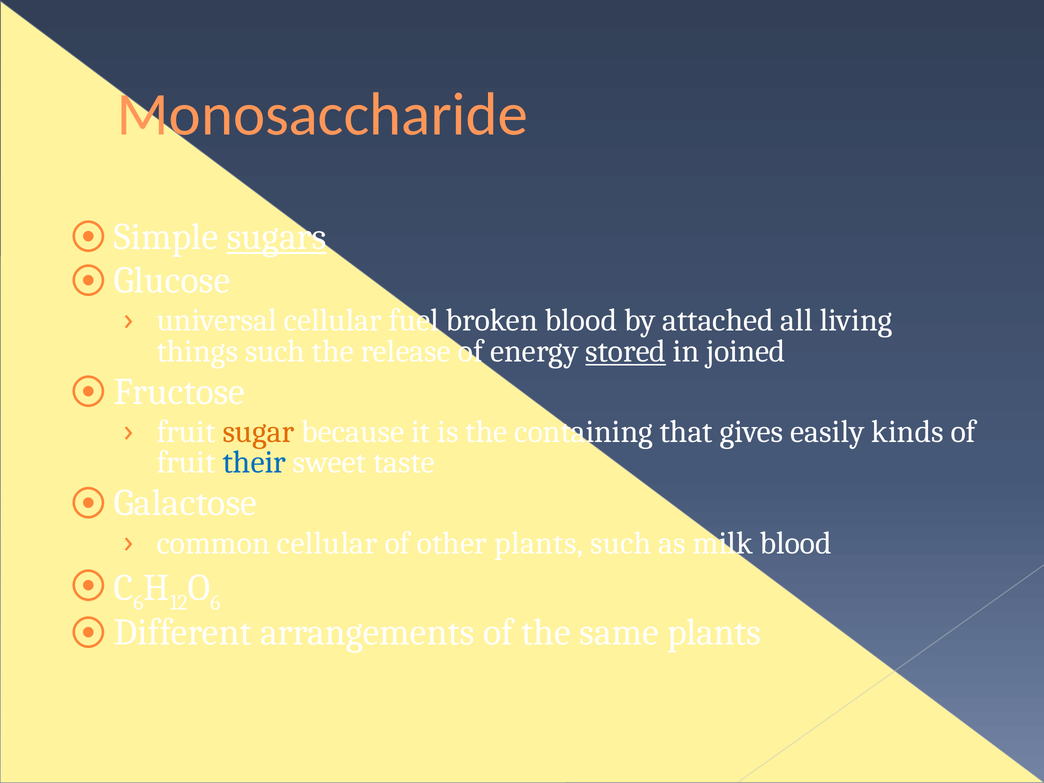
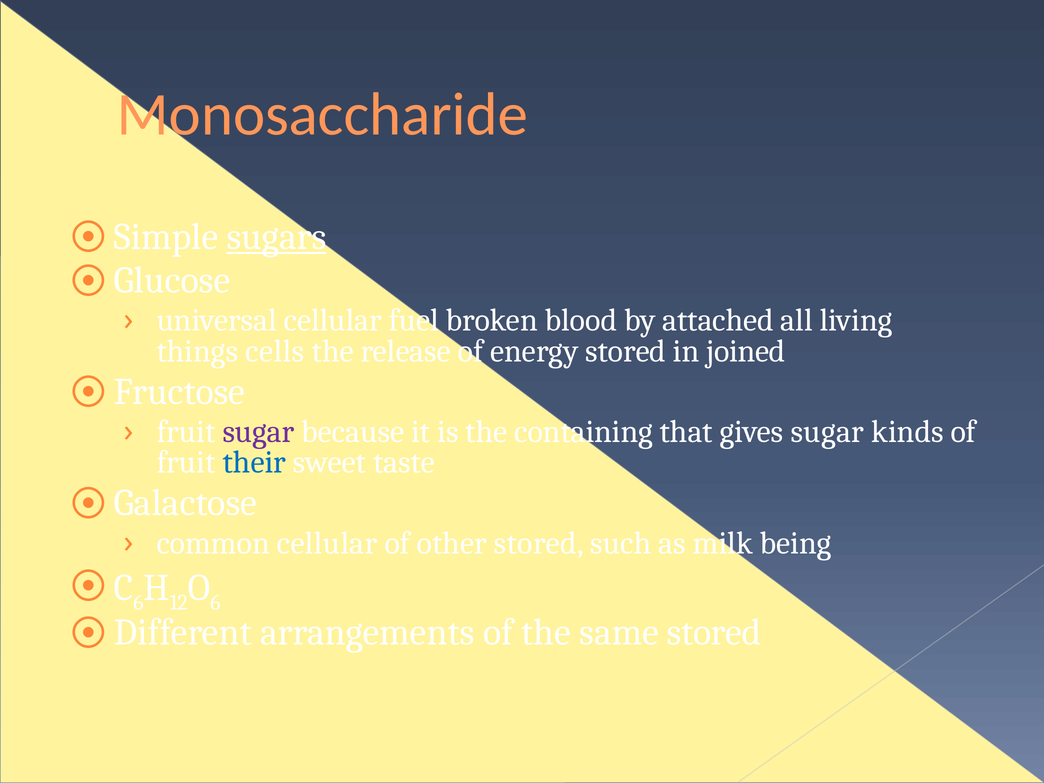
things such: such -> cells (275, 351)
stored underline: present -> none (626, 351)
sugar colour: orange -> purple (258, 432)
gives easily: easily -> sugar (827, 432)
other plants: plants -> stored (539, 543)
milk blood: blood -> being (796, 543)
same plants: plants -> stored (714, 632)
